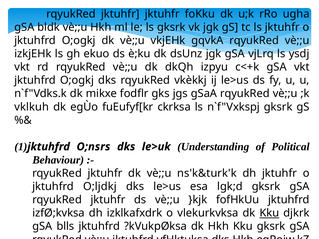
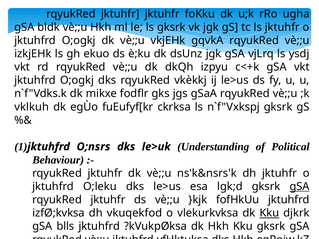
ns'k&turk'k: ns'k&turk'k -> ns'k&nsrs'k (207, 173)
O;ljdkj: O;ljdkj -> O;leku (100, 187)
gSA underline: none -> present (300, 187)
izklkafxdrk: izklkafxdrk -> vkuqekfod (134, 213)
